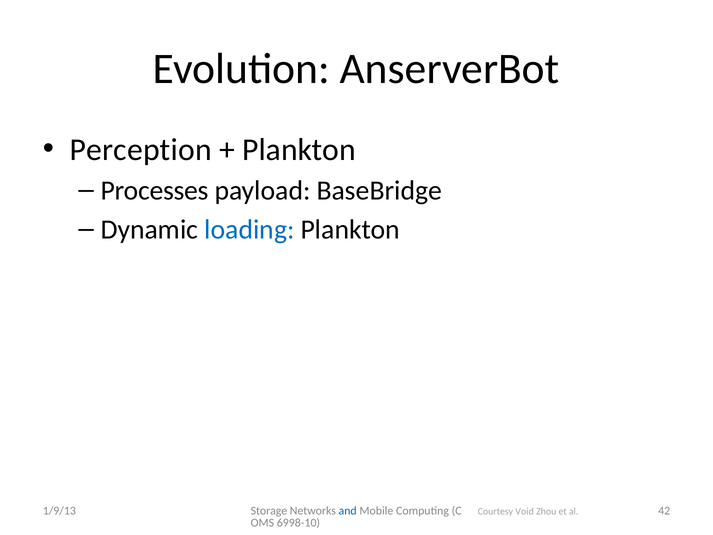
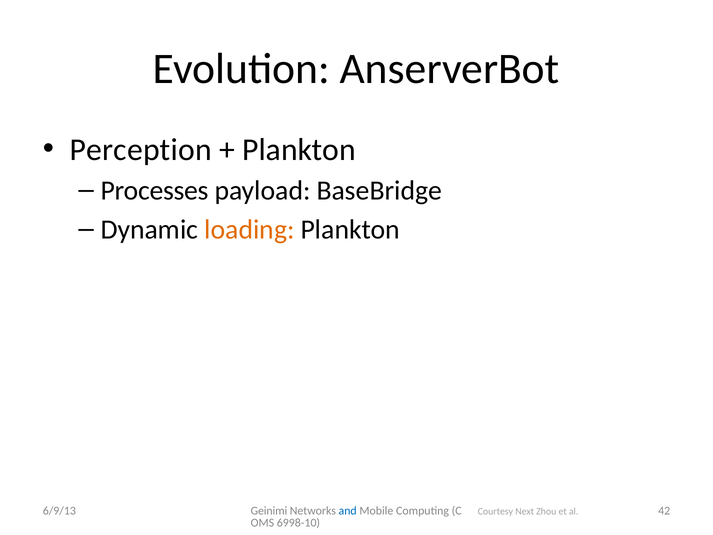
loading colour: blue -> orange (249, 229)
Storage: Storage -> Geinimi (269, 511)
1/9/13: 1/9/13 -> 6/9/13 (59, 511)
Void: Void -> Next (525, 511)
